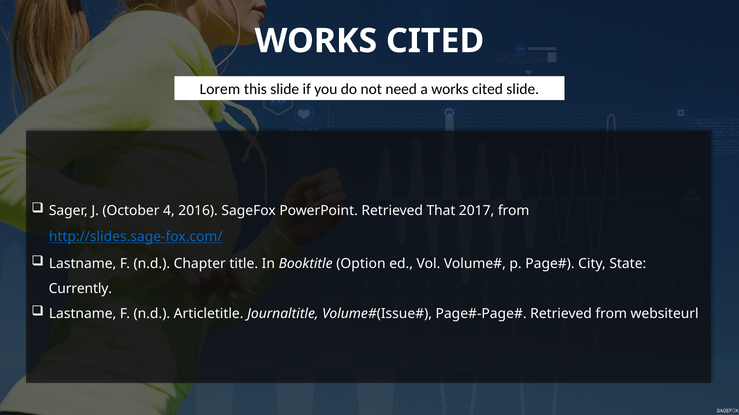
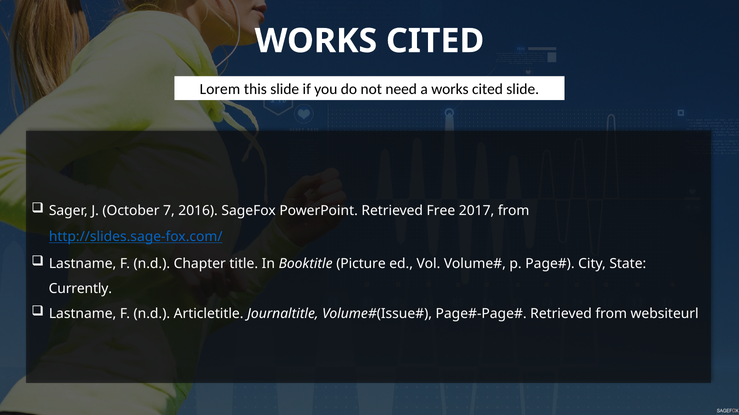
4: 4 -> 7 (169, 211)
That: That -> Free (441, 211)
Option: Option -> Picture (361, 264)
